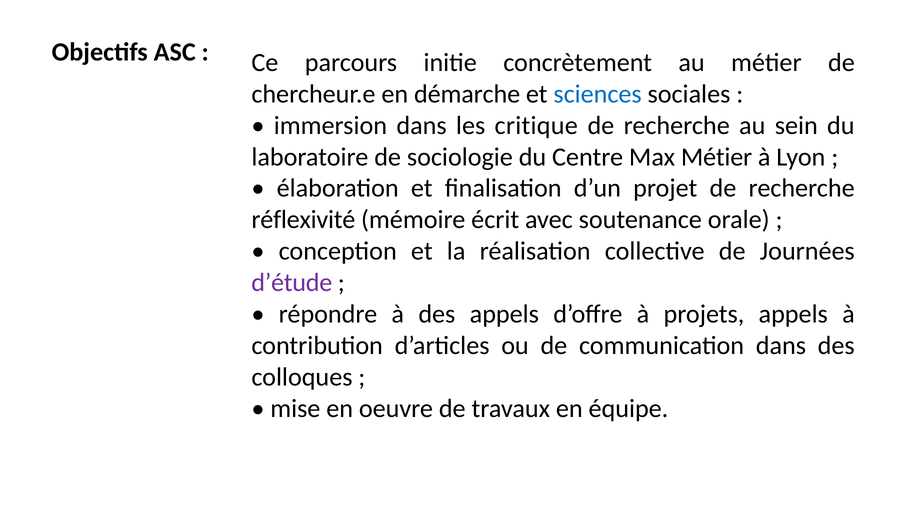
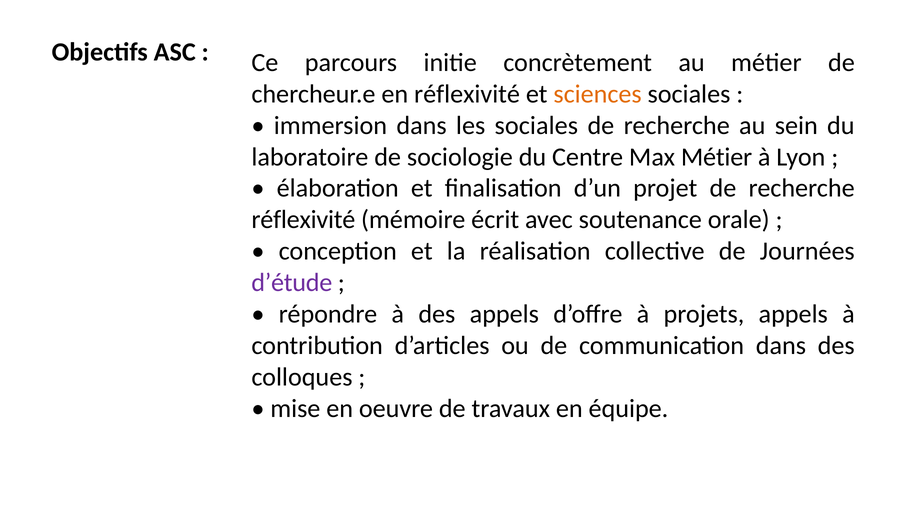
en démarche: démarche -> réflexivité (467, 94)
sciences colour: blue -> orange (598, 94)
les critique: critique -> sociales (536, 125)
